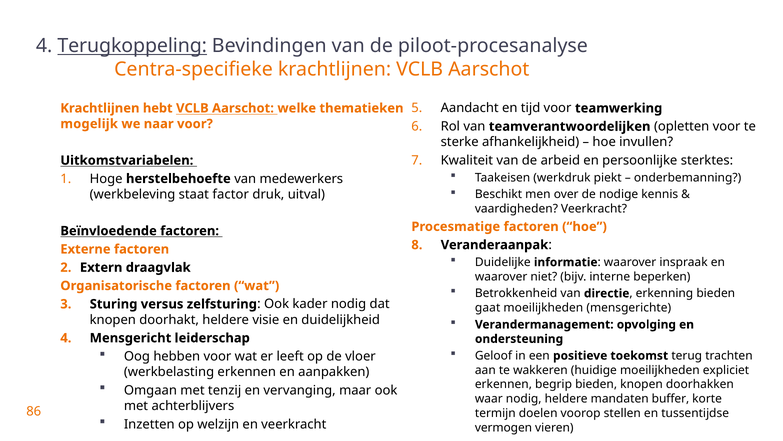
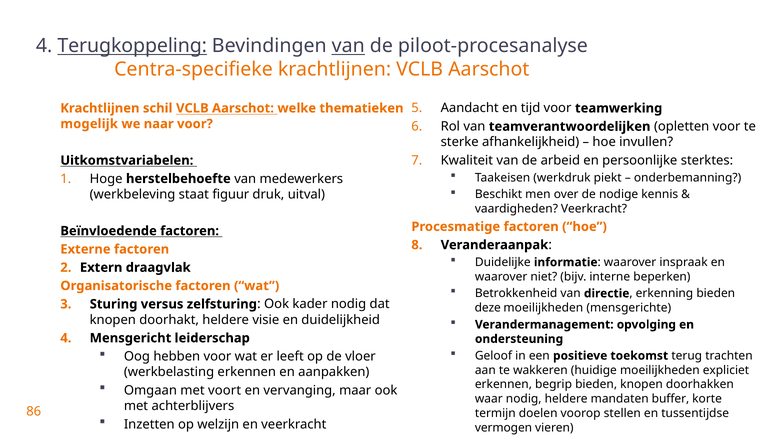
van underline: none -> present (348, 46)
hebt: hebt -> schil (158, 108)
factor: factor -> figuur (231, 194)
gaat: gaat -> deze (488, 308)
tenzij: tenzij -> voort (225, 390)
